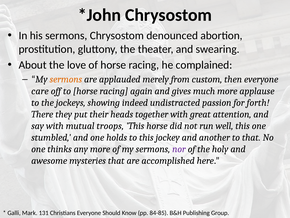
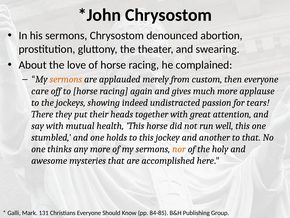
forth: forth -> tears (258, 102)
troops: troops -> health (110, 126)
nor colour: purple -> orange (179, 149)
